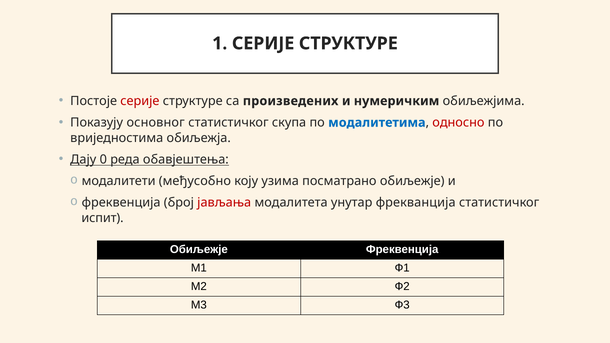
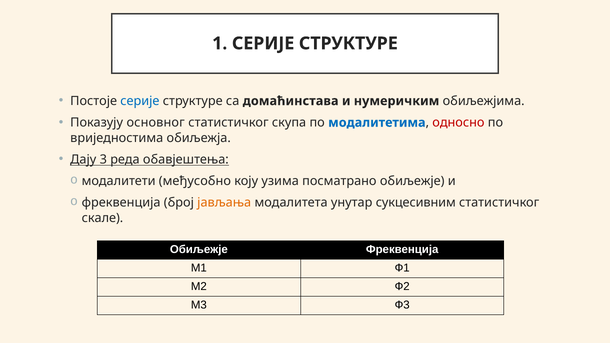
серије colour: red -> blue (140, 101)
произведених: произведених -> домаћинстава (291, 101)
0: 0 -> 3 (103, 160)
јављања colour: red -> orange (224, 203)
фрекванција: фрекванција -> сукцесивним (416, 203)
испит: испит -> скале (102, 218)
